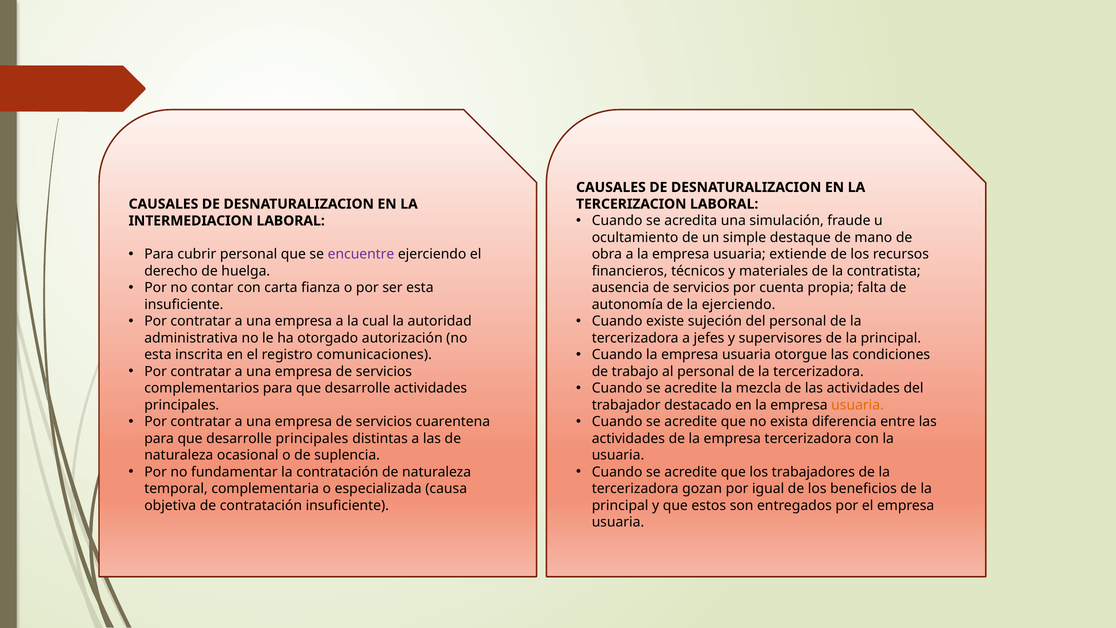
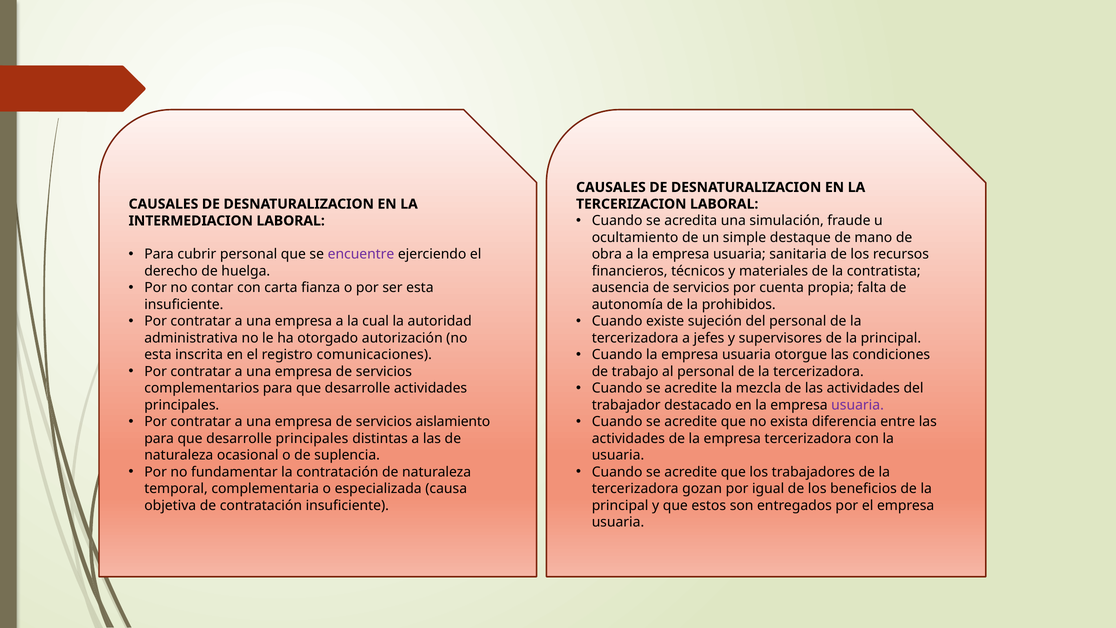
extiende: extiende -> sanitaria (798, 254)
la ejerciendo: ejerciendo -> prohibidos (739, 304)
usuaria colour: orange -> purple (858, 405)
cuarentena: cuarentena -> aislamiento (453, 422)
